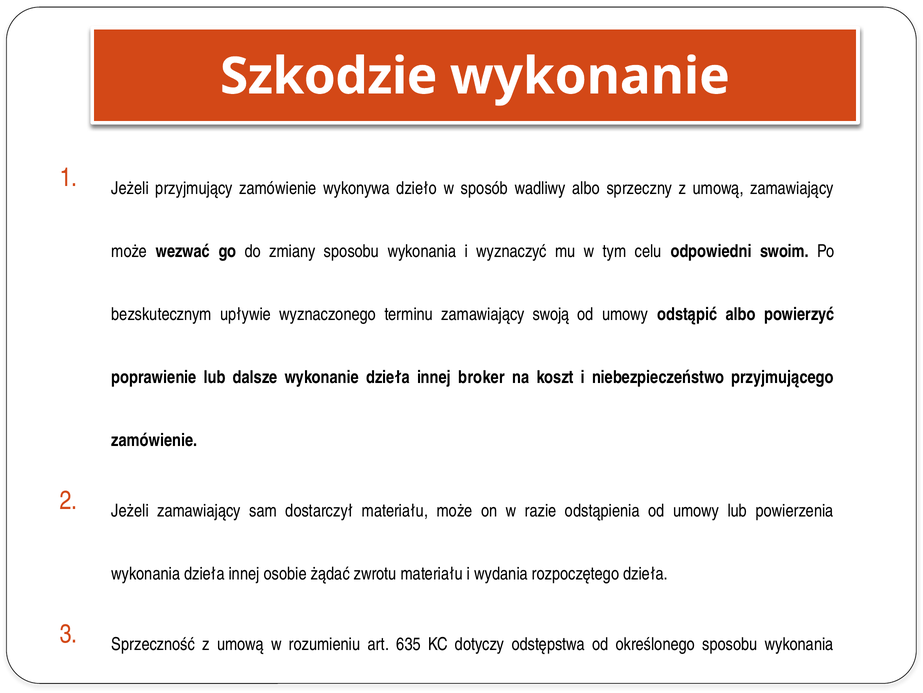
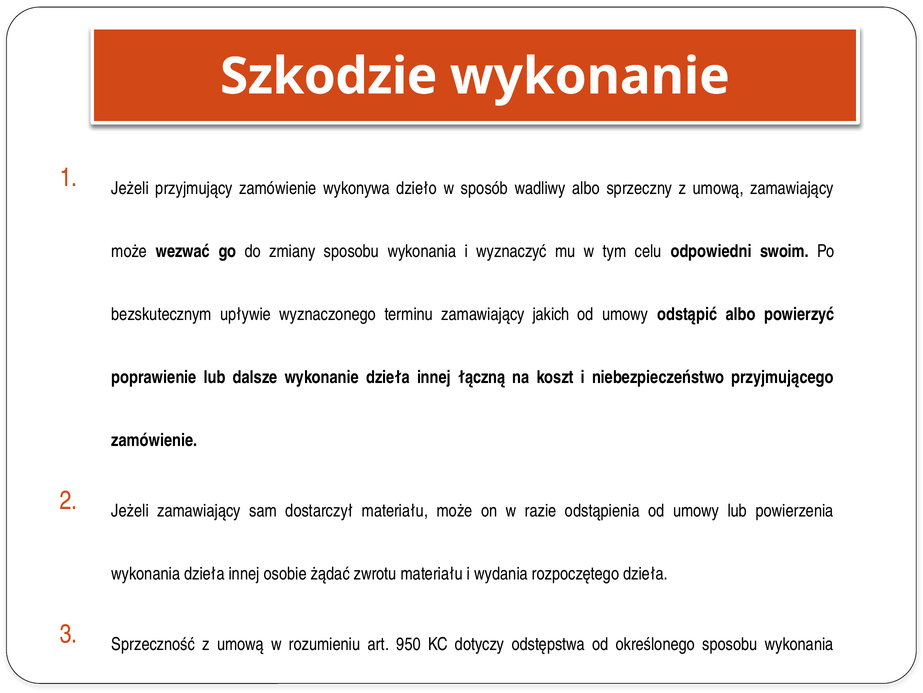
swoją: swoją -> jakich (551, 314)
broker: broker -> łączną (482, 377)
635: 635 -> 950 (409, 644)
